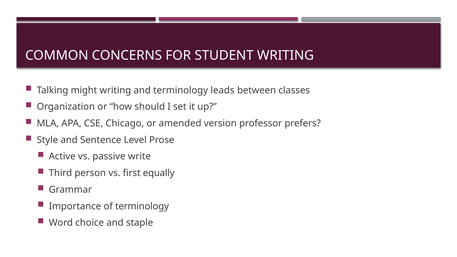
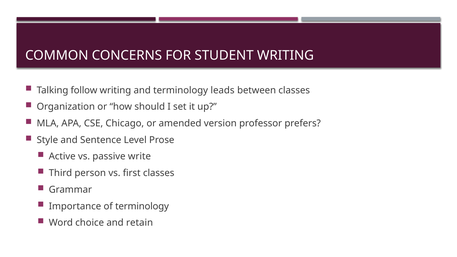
might: might -> follow (84, 90)
first equally: equally -> classes (159, 173)
staple: staple -> retain (140, 223)
